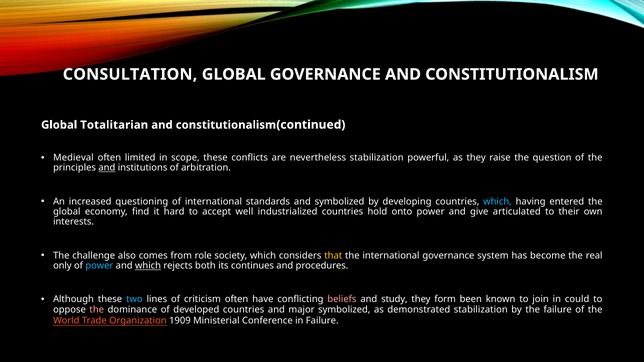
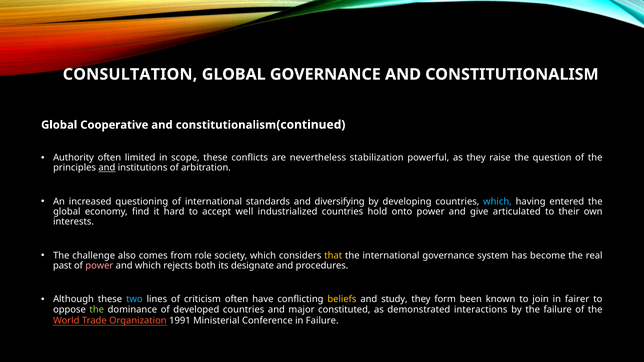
Totalitarian: Totalitarian -> Cooperative (114, 125)
Medieval: Medieval -> Authority (74, 158)
and symbolized: symbolized -> diversifying (340, 202)
only: only -> past (62, 266)
power colour: light blue -> pink (99, 266)
which underline: present -> none (148, 266)
continues: continues -> designate (253, 266)
beliefs colour: pink -> yellow (342, 300)
could: could -> fairer (577, 300)
the colour: pink -> light green (97, 310)
major symbolized: symbolized -> constituted (344, 310)
demonstrated stabilization: stabilization -> interactions (481, 310)
1909: 1909 -> 1991 (180, 321)
